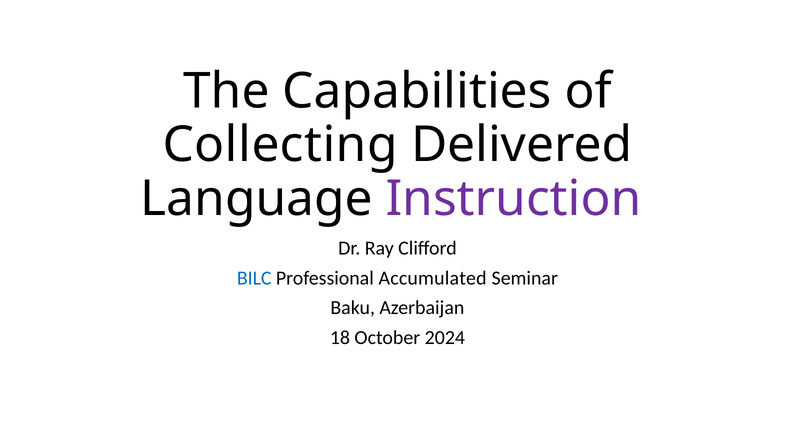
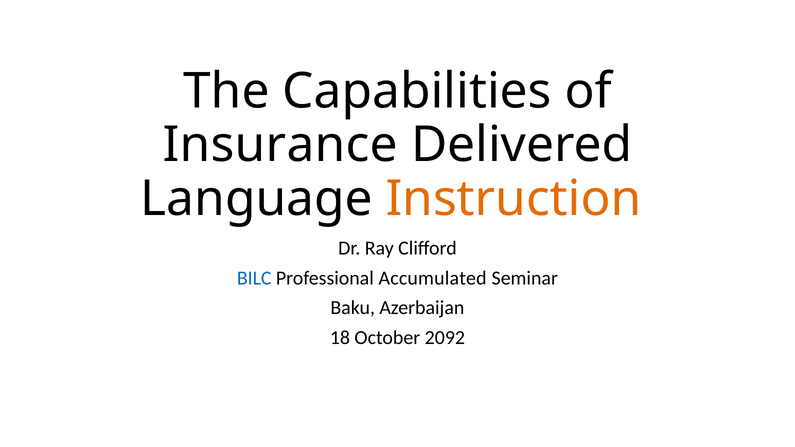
Collecting: Collecting -> Insurance (280, 145)
Instruction colour: purple -> orange (514, 199)
2024: 2024 -> 2092 (445, 338)
